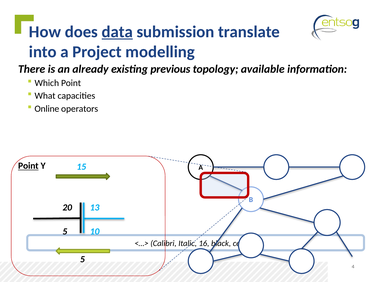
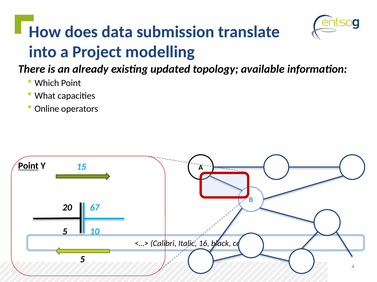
data underline: present -> none (117, 32)
previous: previous -> updated (170, 69)
13: 13 -> 67 (95, 208)
